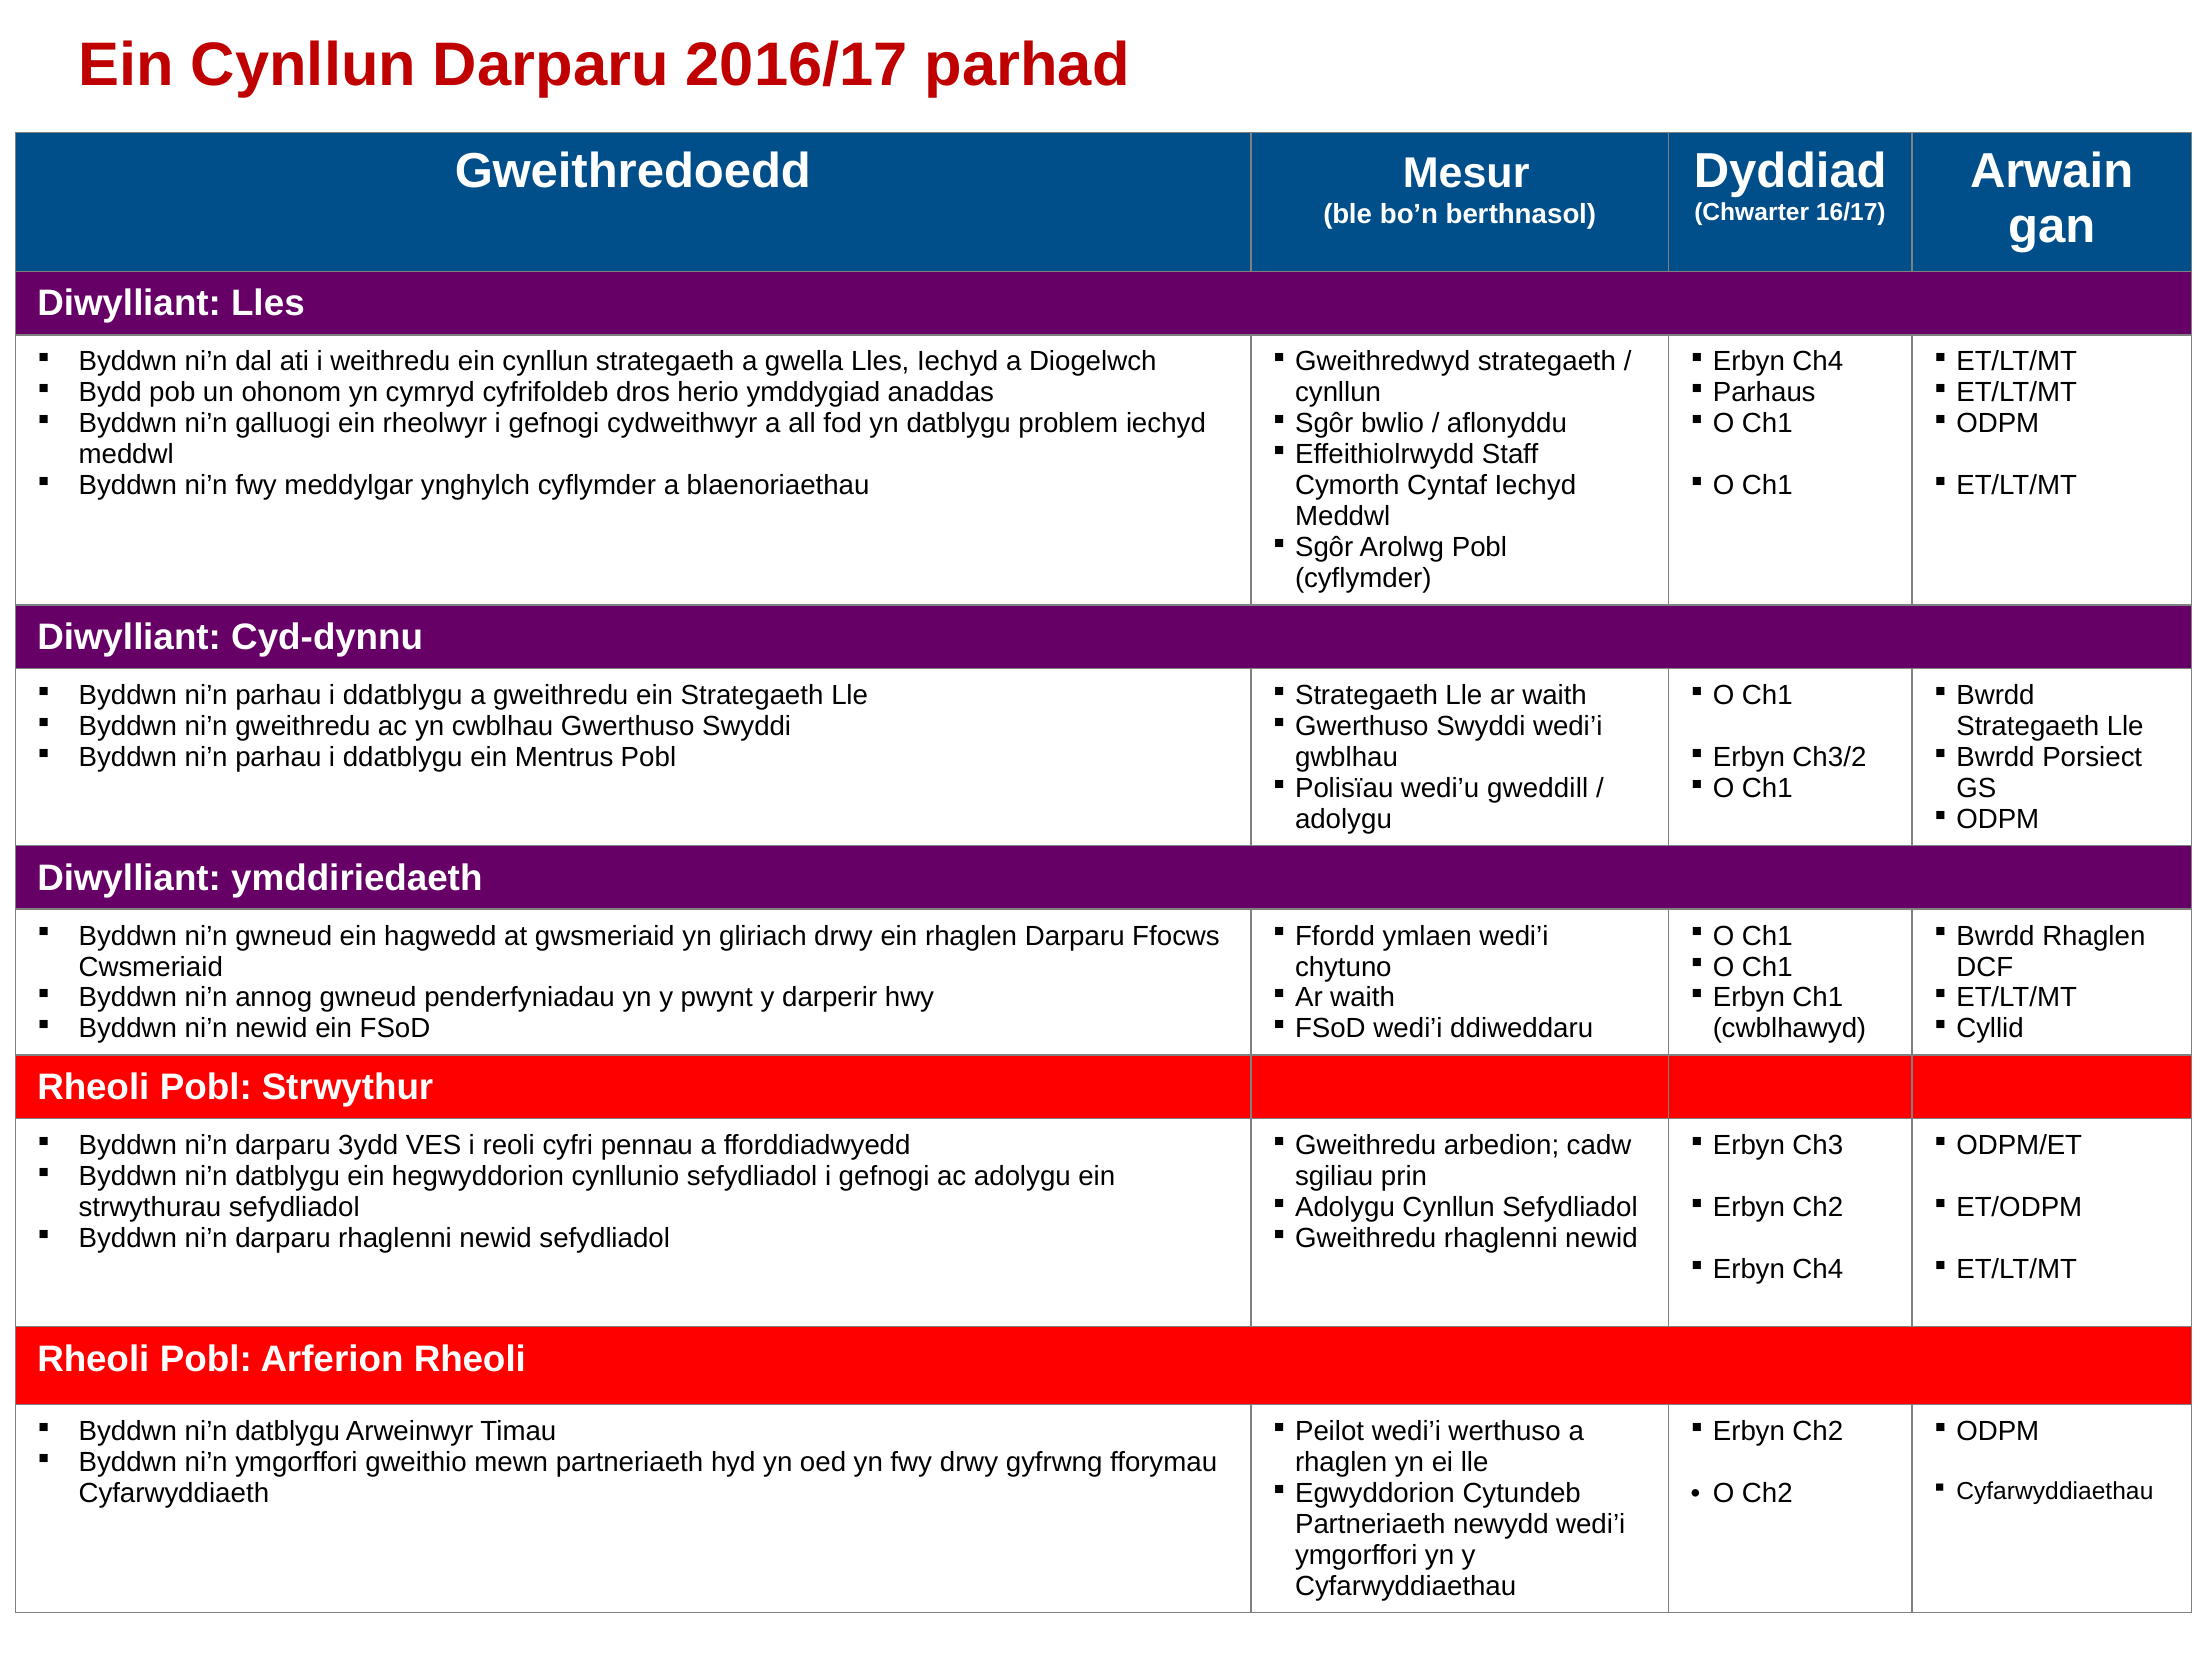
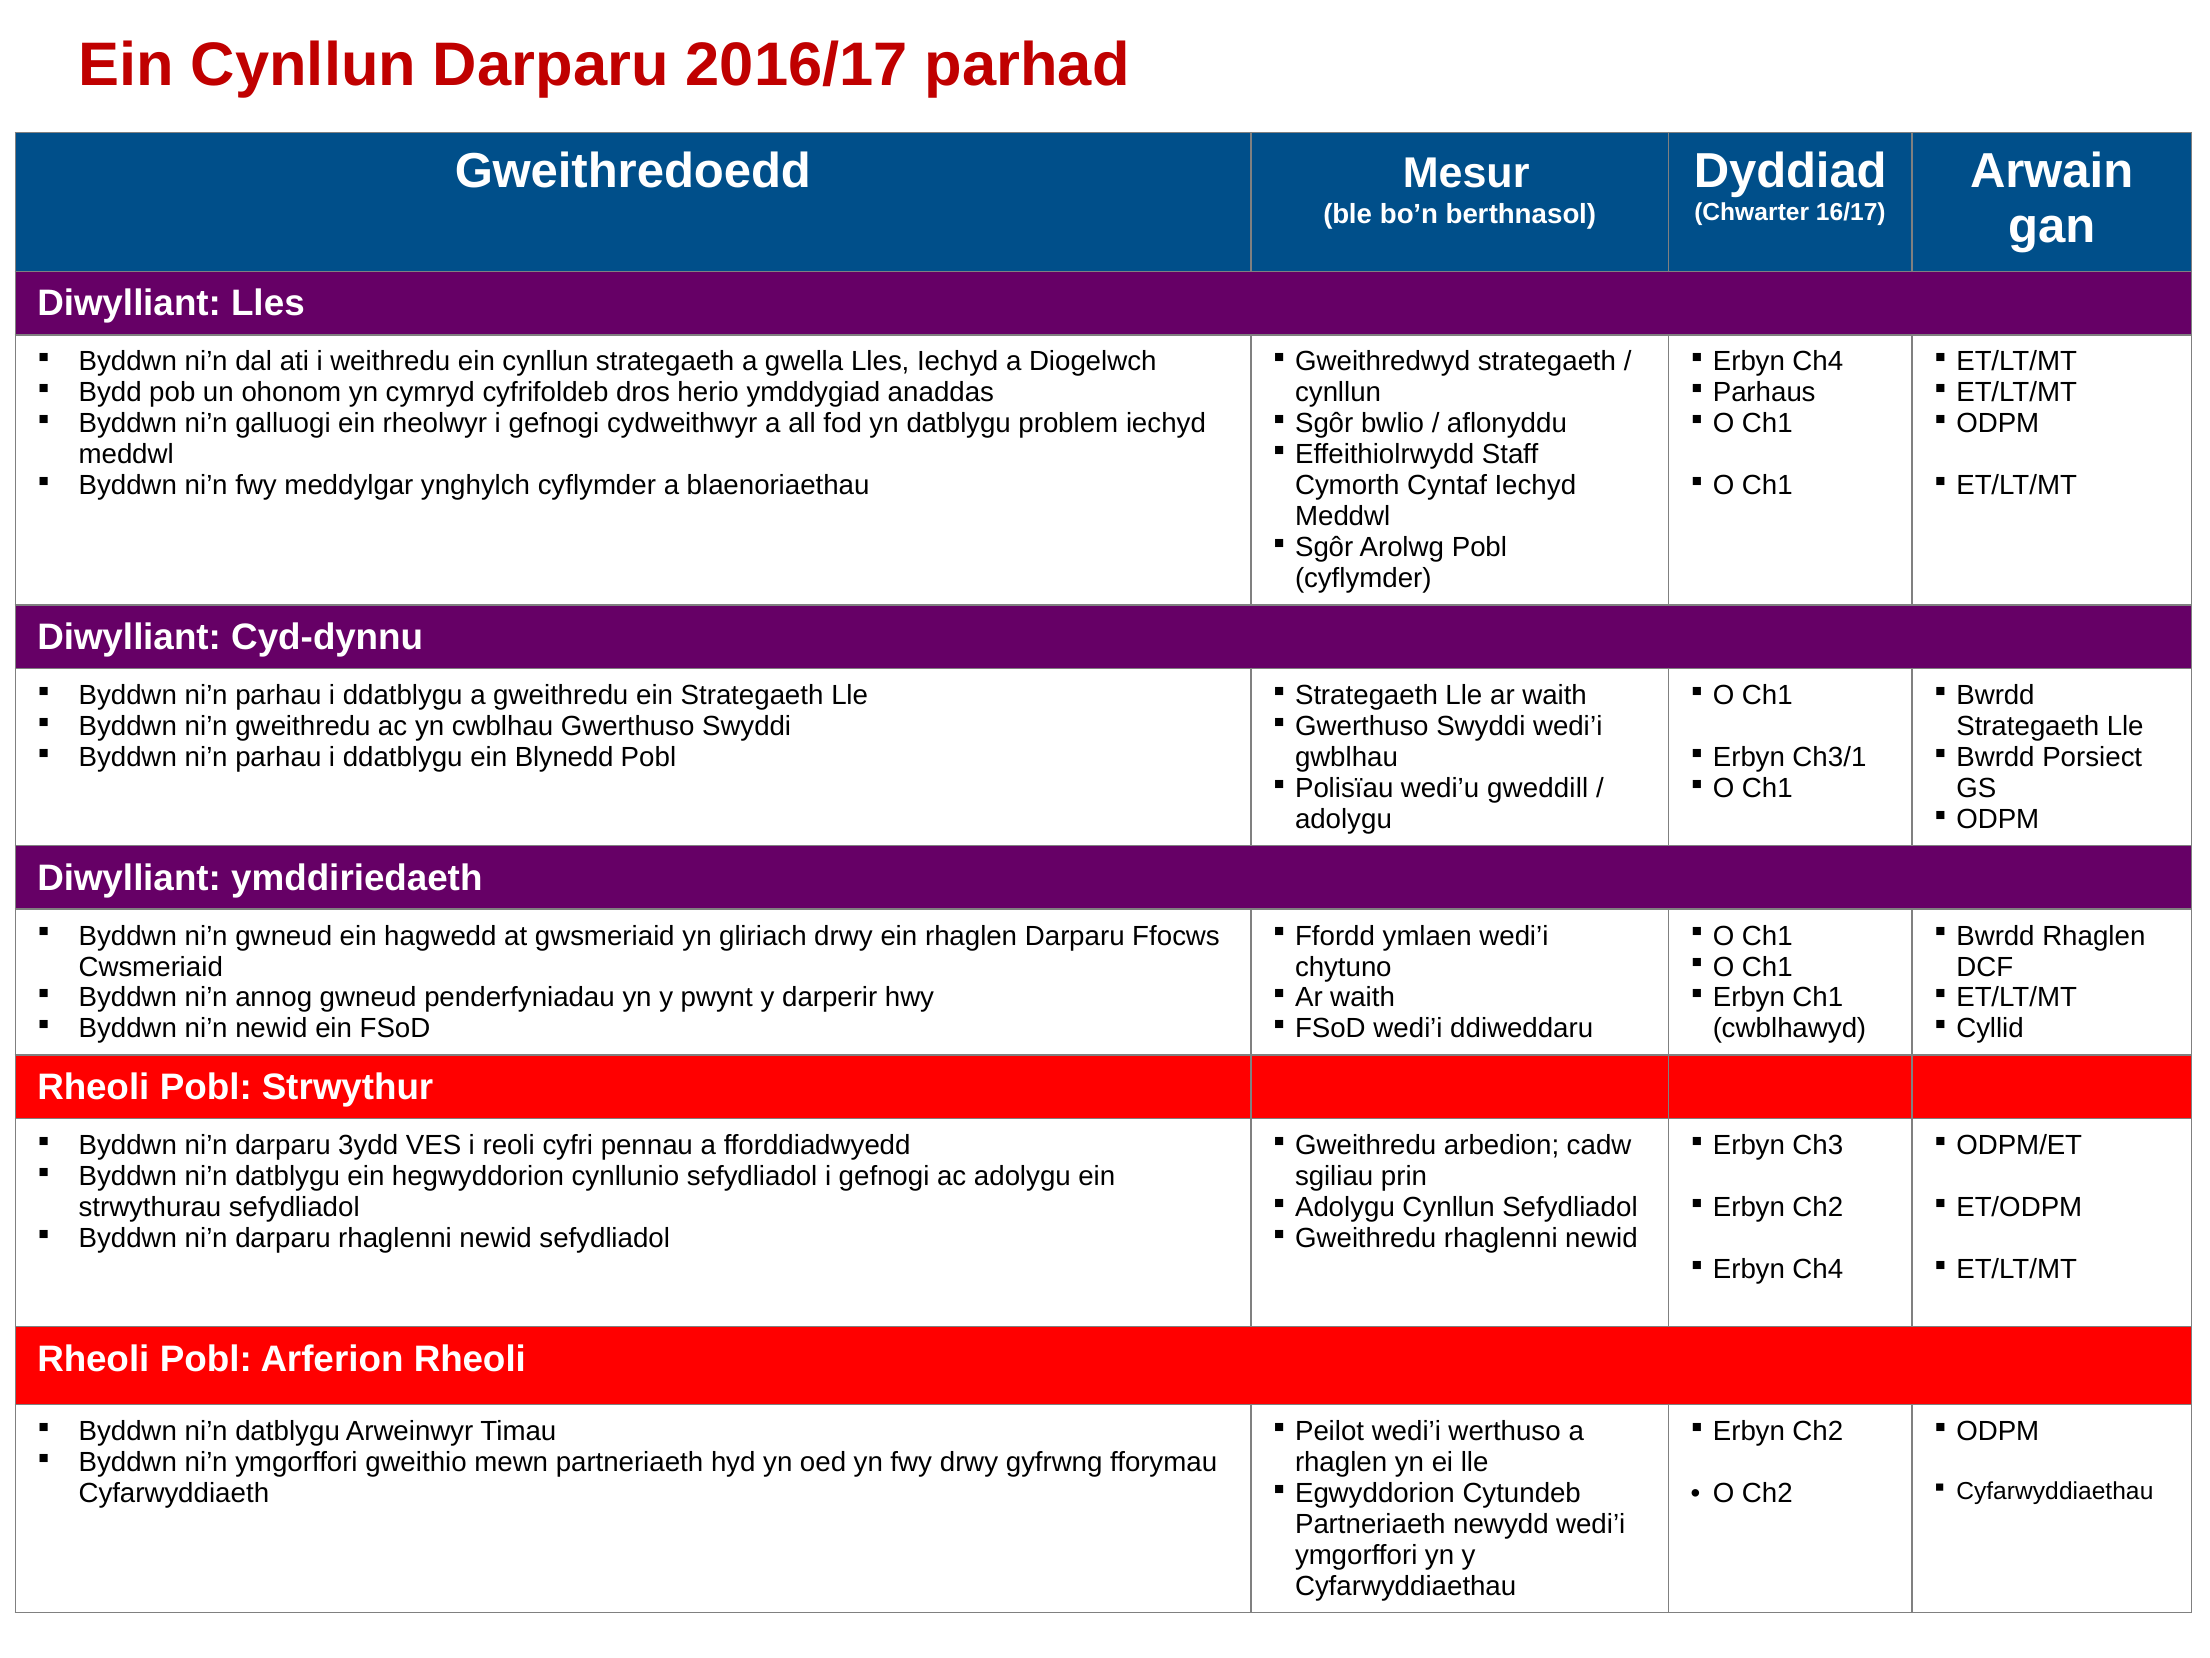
Mentrus: Mentrus -> Blynedd (564, 757)
Ch3/2: Ch3/2 -> Ch3/1 (1829, 757)
